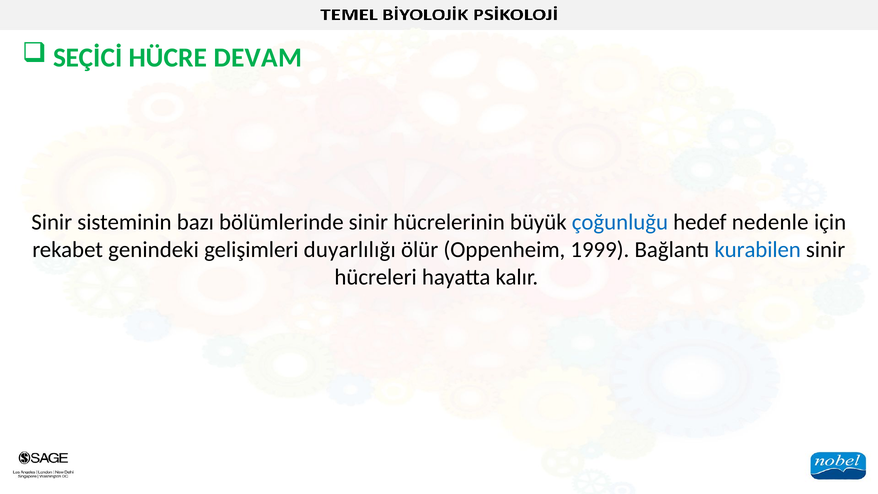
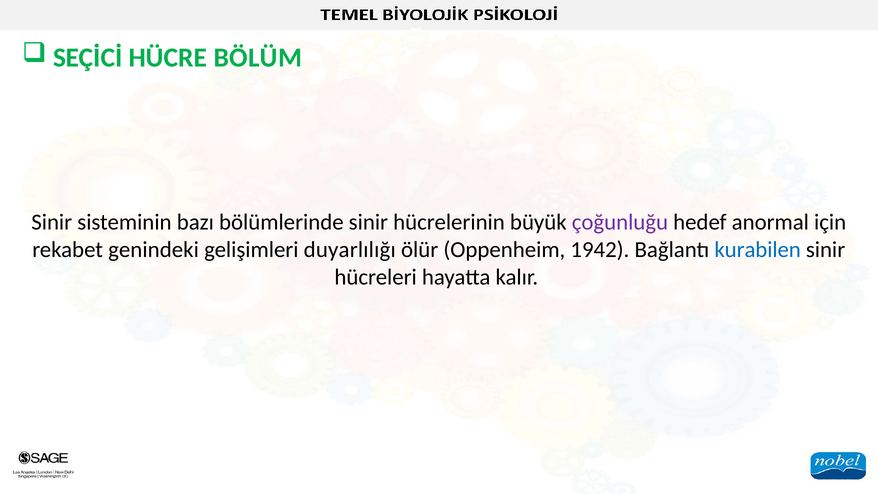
DEVAM: DEVAM -> BÖLÜM (258, 57)
çoğunluğu colour: blue -> purple (620, 222)
nedenle: nedenle -> anormal (770, 222)
1999: 1999 -> 1942 (600, 250)
